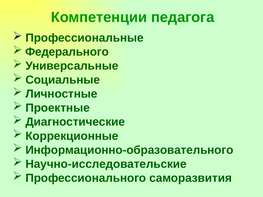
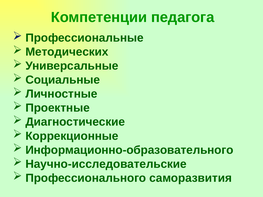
Федерального: Федерального -> Методических (67, 52)
